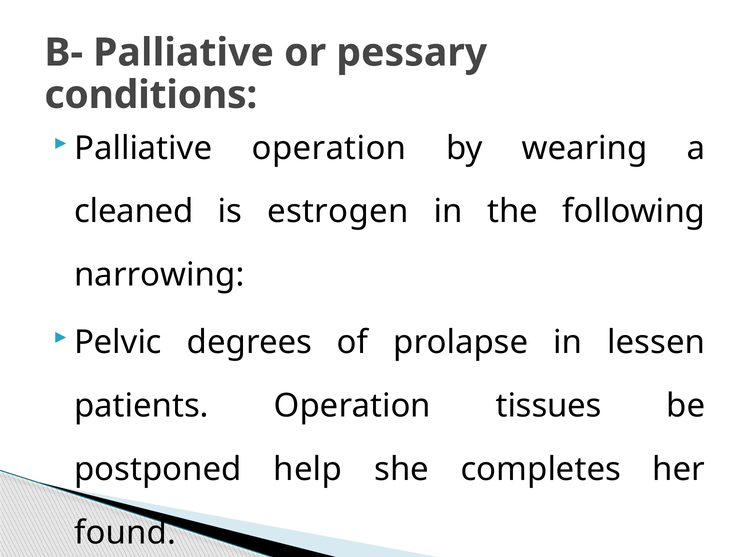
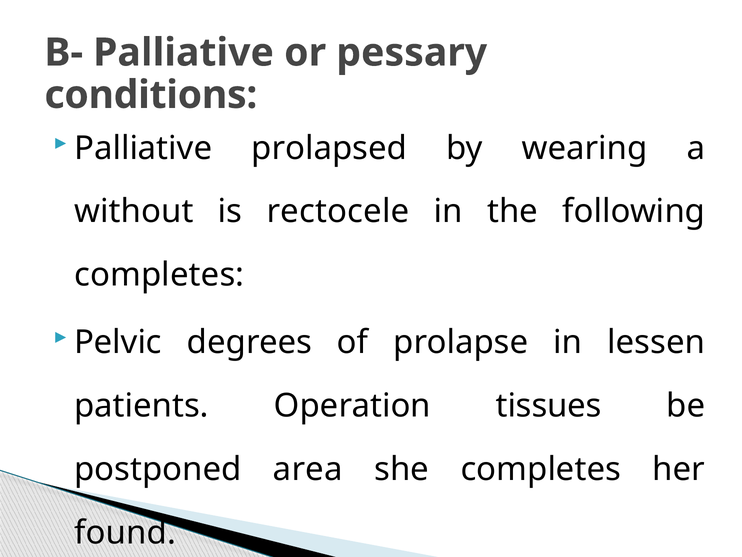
Palliative operation: operation -> prolapsed (329, 148)
cleaned: cleaned -> without (134, 211)
estrogen: estrogen -> rectocele (338, 211)
narrowing: narrowing -> completes (159, 275)
help: help -> area (308, 469)
